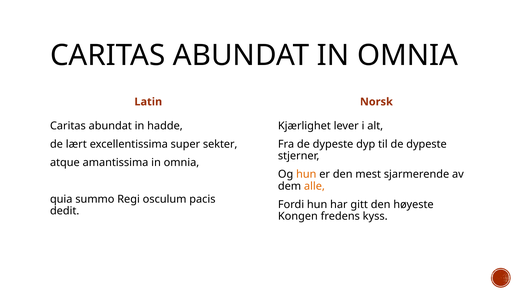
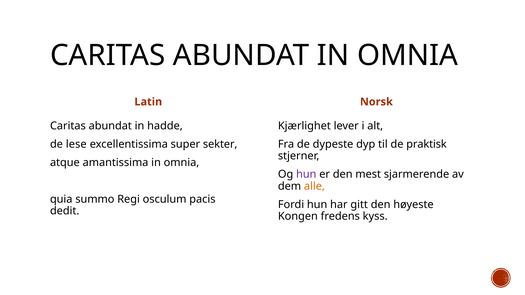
lært: lært -> lese (76, 144)
til de dypeste: dypeste -> praktisk (427, 144)
hun colour: orange -> purple (306, 174)
